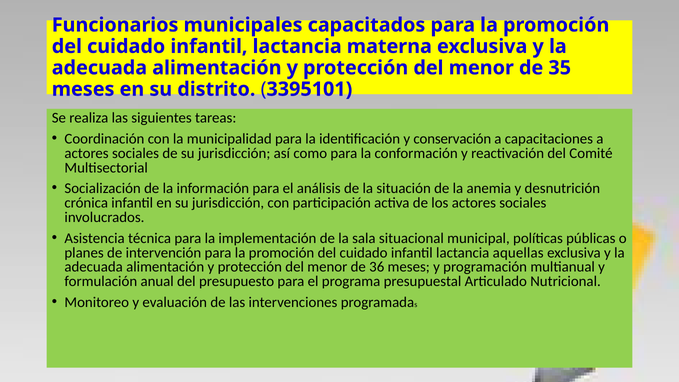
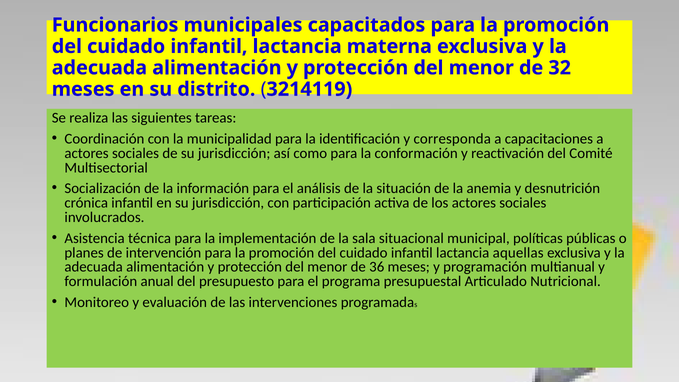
35: 35 -> 32 (560, 68)
3395101: 3395101 -> 3214119 (309, 89)
conservación: conservación -> corresponda (452, 139)
